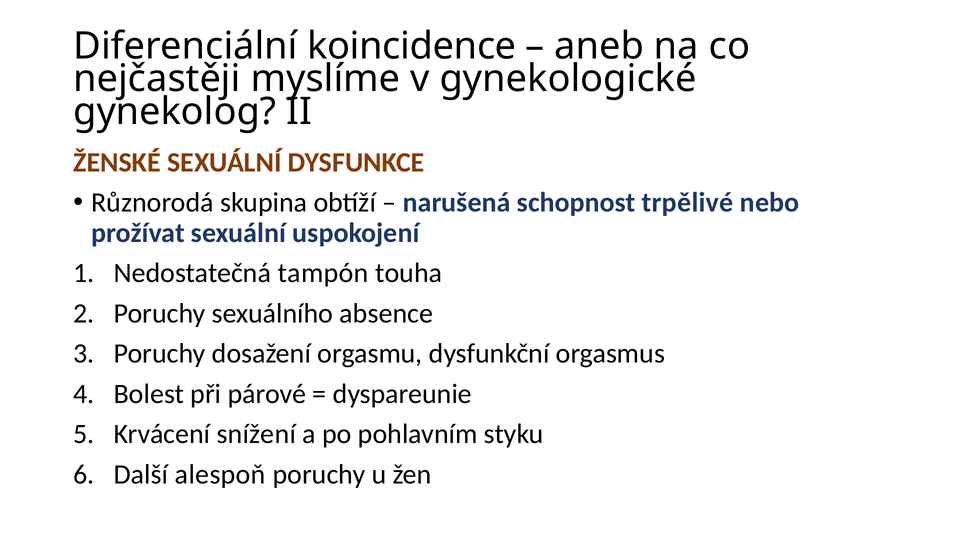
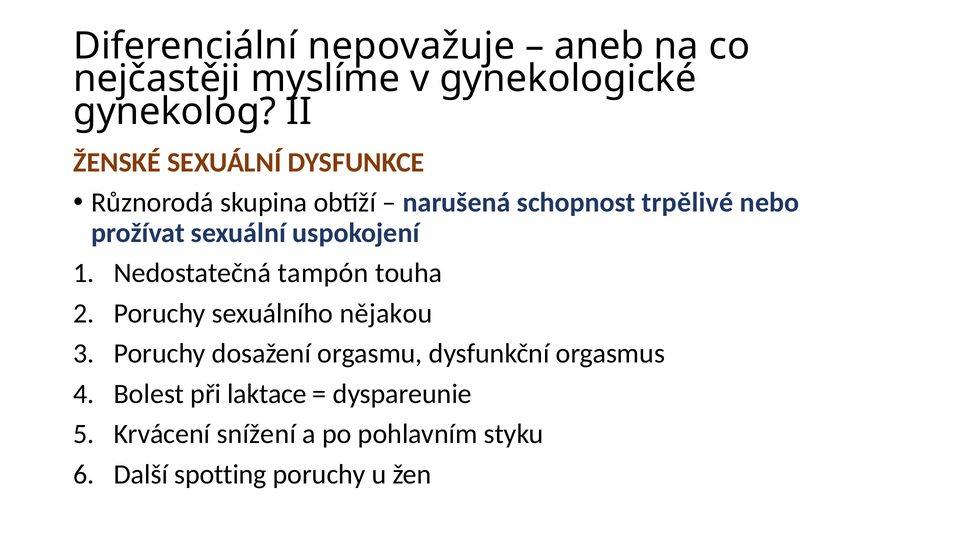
koincidence: koincidence -> nepovažuje (412, 46)
absence: absence -> nějakou (386, 314)
párové: párové -> laktace (267, 394)
alespoň: alespoň -> spotting (221, 475)
